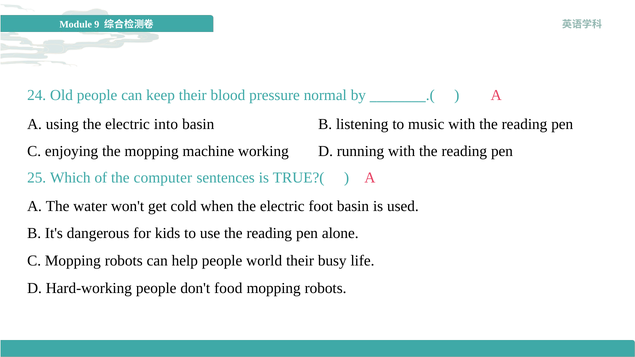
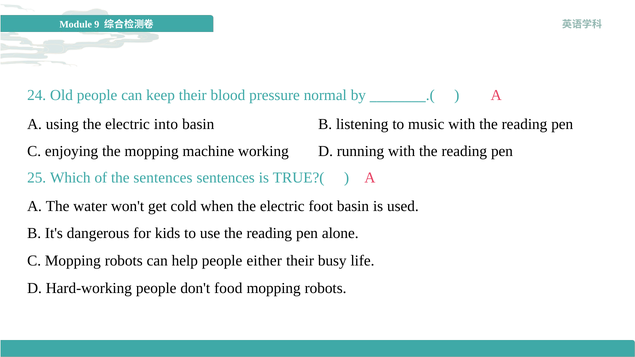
the computer: computer -> sentences (163, 178)
world: world -> either (264, 261)
